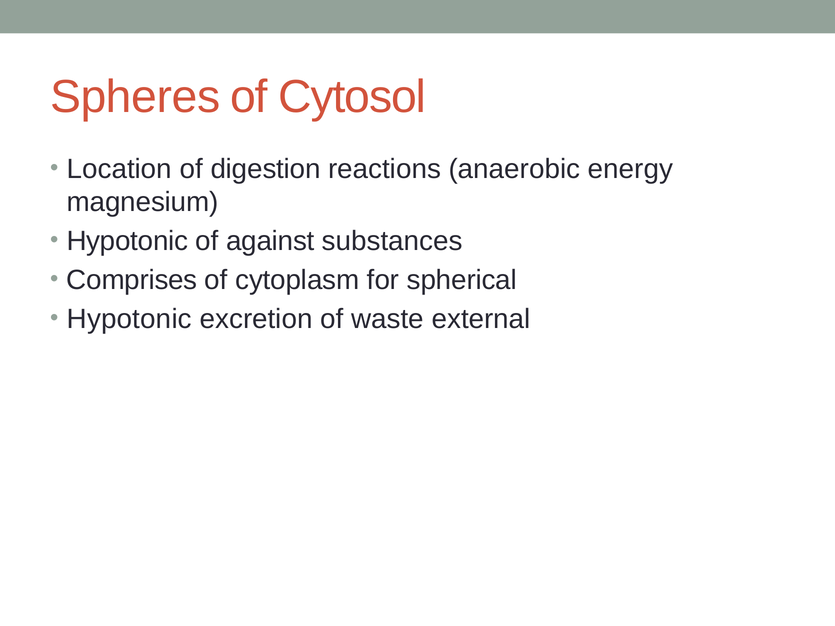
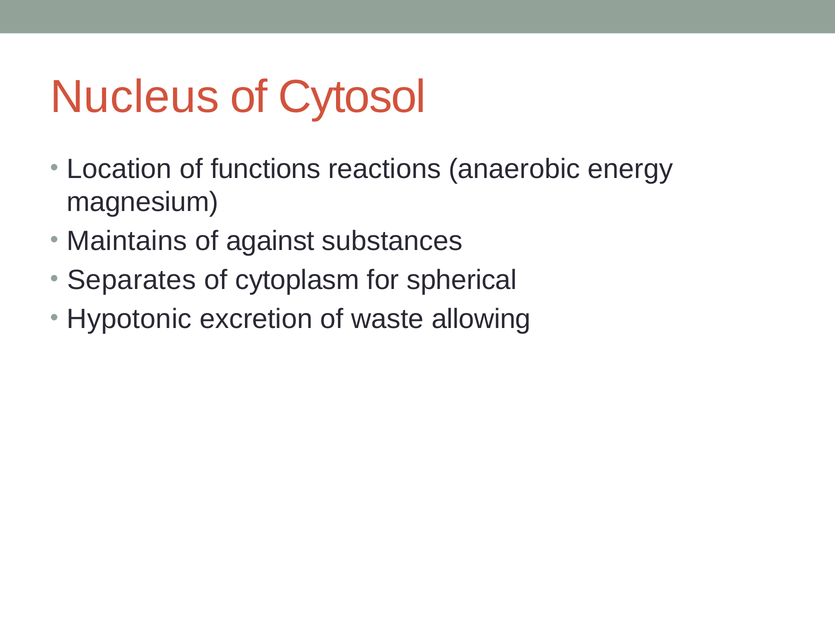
Spheres: Spheres -> Nucleus (135, 97)
digestion: digestion -> functions (266, 169)
Hypotonic: Hypotonic -> Maintains (127, 241)
Comprises: Comprises -> Separates (132, 280)
external: external -> allowing (481, 319)
